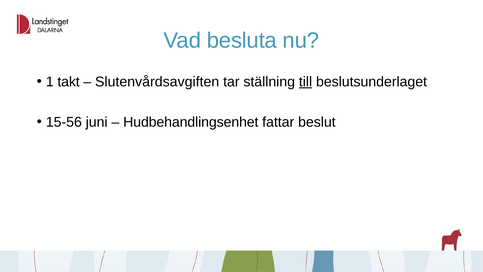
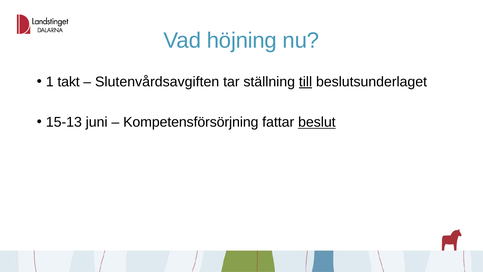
besluta: besluta -> höjning (242, 41)
15-56: 15-56 -> 15-13 (64, 122)
Hudbehandlingsenhet: Hudbehandlingsenhet -> Kompetensförsörjning (191, 122)
beslut underline: none -> present (317, 122)
